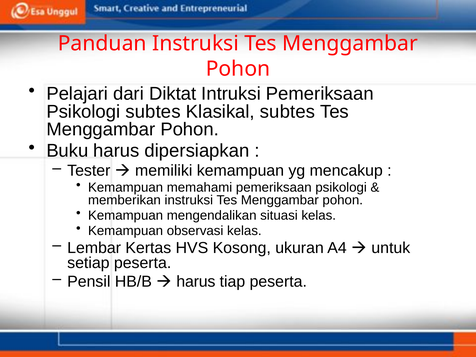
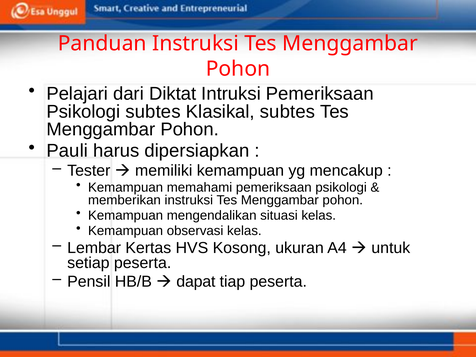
Buku: Buku -> Pauli (67, 151)
harus: harus -> dapat (196, 281)
